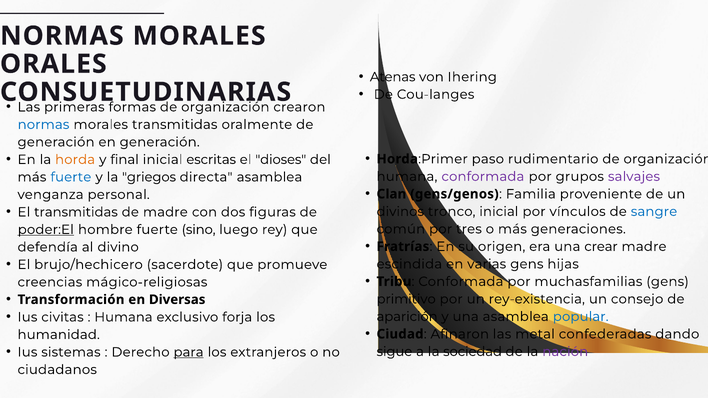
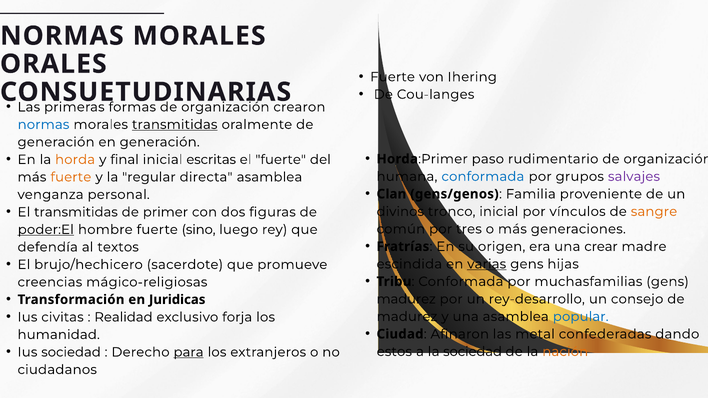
Atenas: Atenas -> Fuerte (393, 77)
transmitidas underline: none -> present (175, 125)
el dioses: dioses -> fuerte (281, 160)
conformada colour: purple -> blue (483, 177)
fuerte colour: blue -> orange (71, 177)
griegos: griegos -> regular (149, 177)
de madre: madre -> primer (165, 212)
sangre colour: blue -> orange (654, 212)
divino: divino -> textos (118, 247)
varias underline: none -> present (487, 264)
Diversas: Diversas -> Juridicas (177, 300)
primitivo: primitivo -> madurez (406, 299)
rey-existencia: rey-existencia -> rey-desarrollo (537, 299)
Humana: Humana -> Realidad (123, 317)
aparición: aparición -> madurez (407, 317)
Ius sistemas: sistemas -> sociedad (71, 352)
sigue: sigue -> estos (394, 352)
nación colour: purple -> orange (565, 352)
